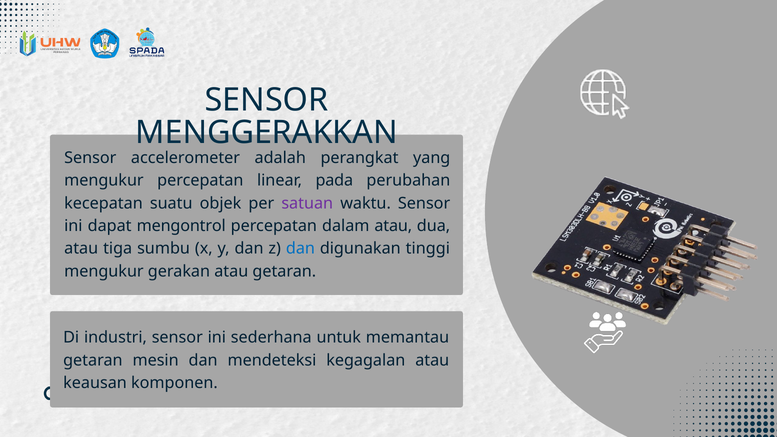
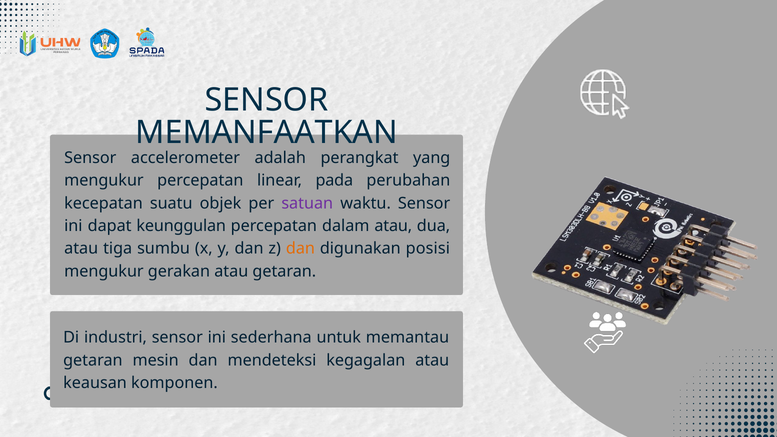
MENGGERAKKAN: MENGGERAKKAN -> MEMANFAATKAN (267, 132)
mengontrol: mengontrol -> keunggulan (181, 226)
dan colour: blue -> orange (300, 249)
tinggi: tinggi -> posisi (428, 249)
